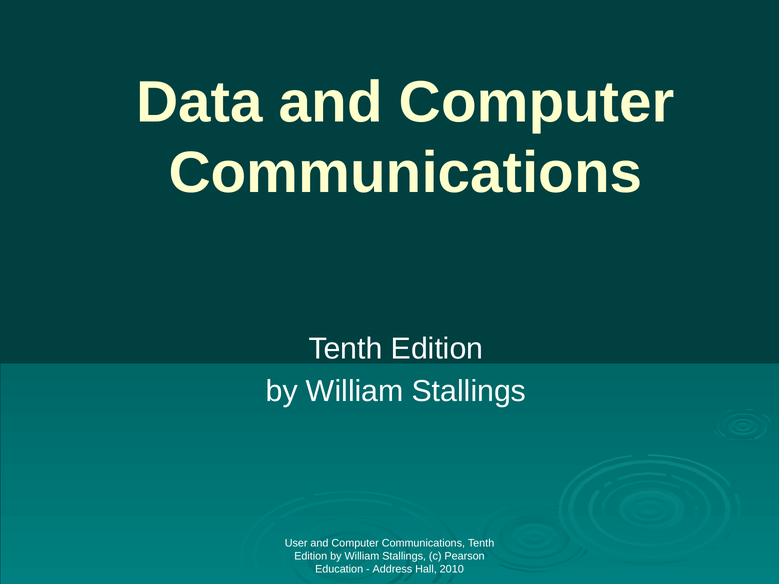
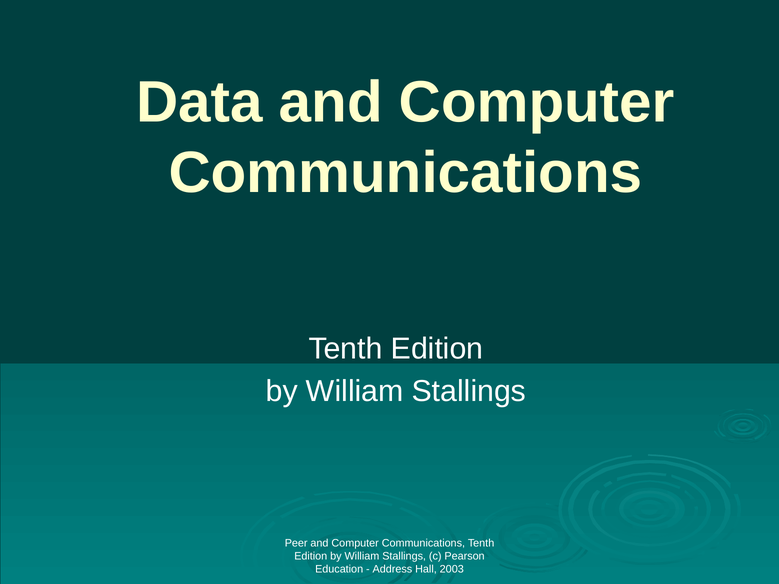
User: User -> Peer (296, 543)
2010: 2010 -> 2003 (452, 569)
